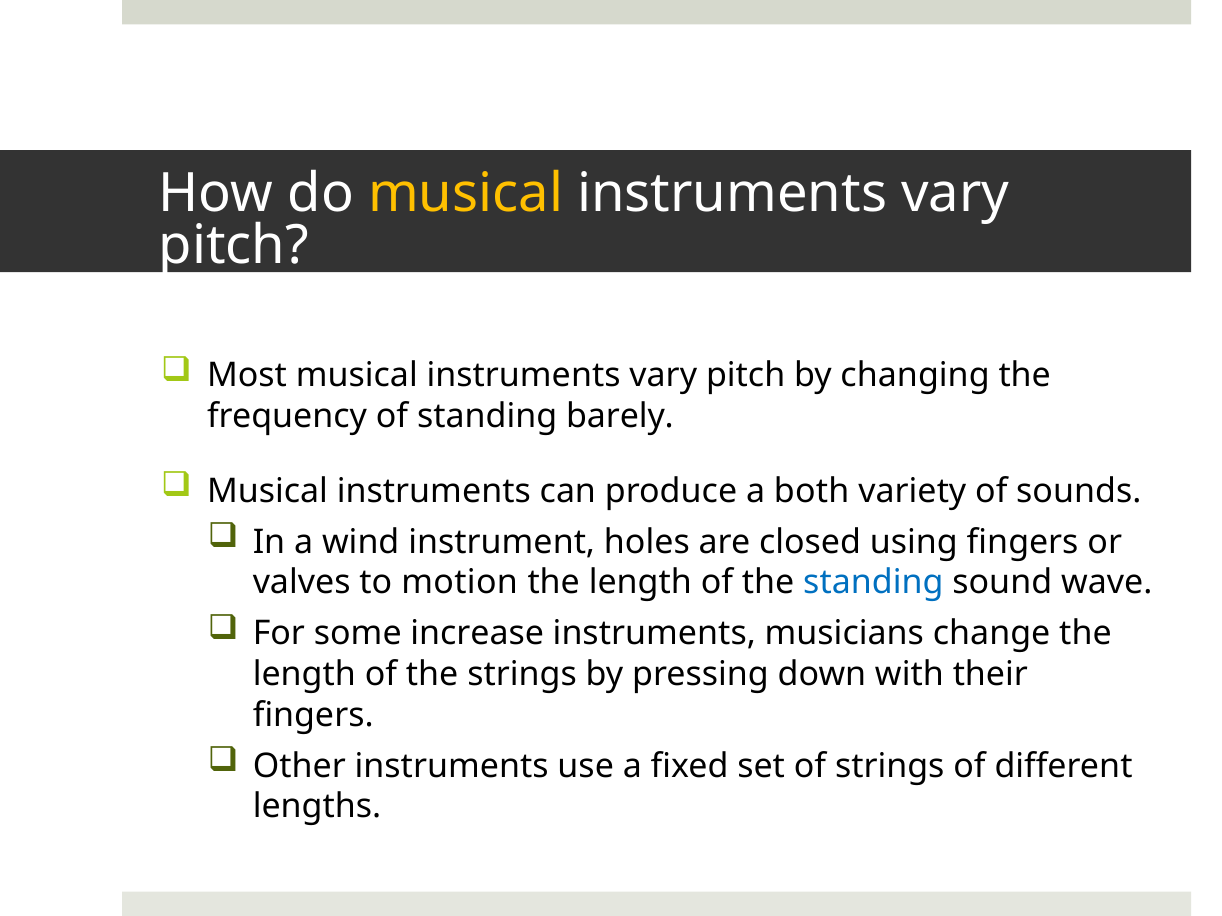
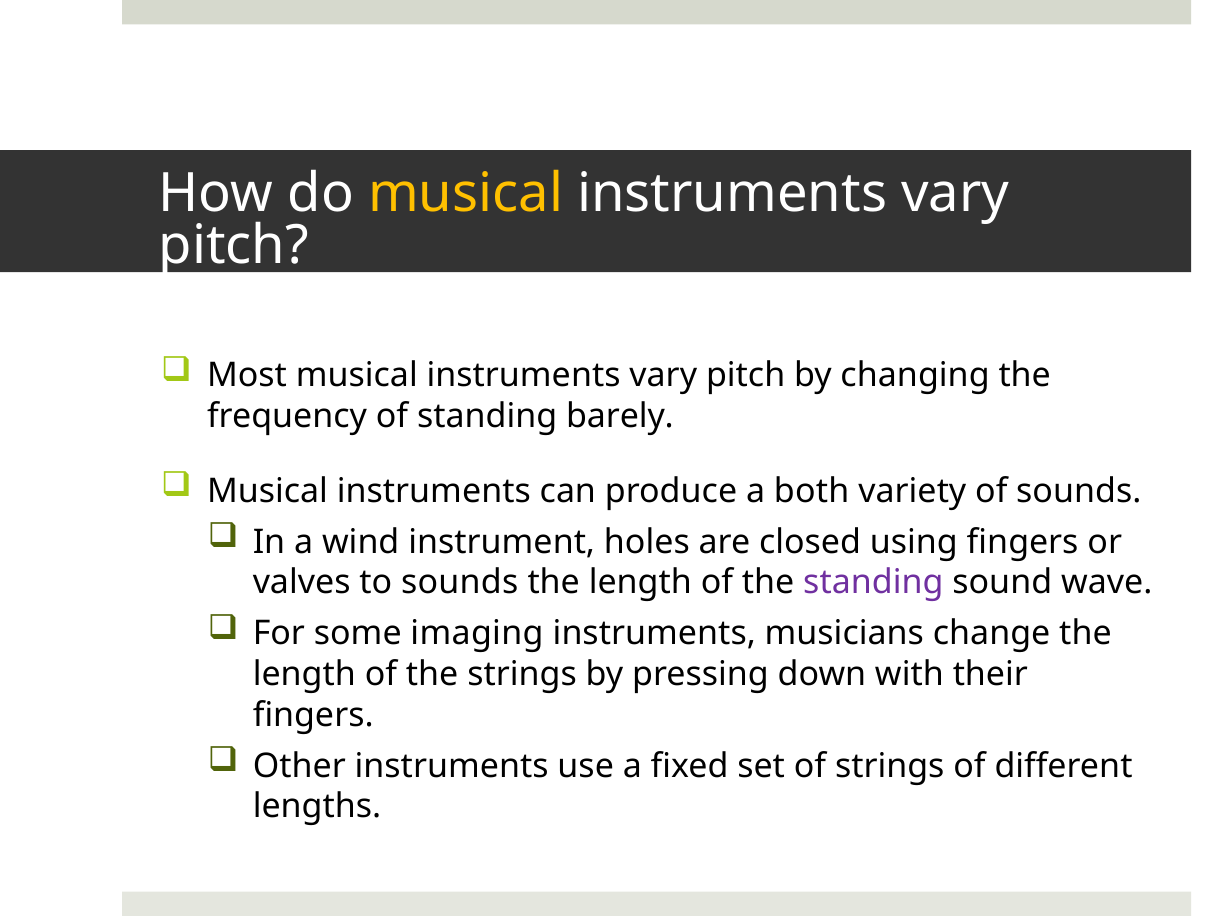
to motion: motion -> sounds (460, 583)
standing colour: blue -> purple (873, 583)
increase: increase -> imaging (477, 634)
